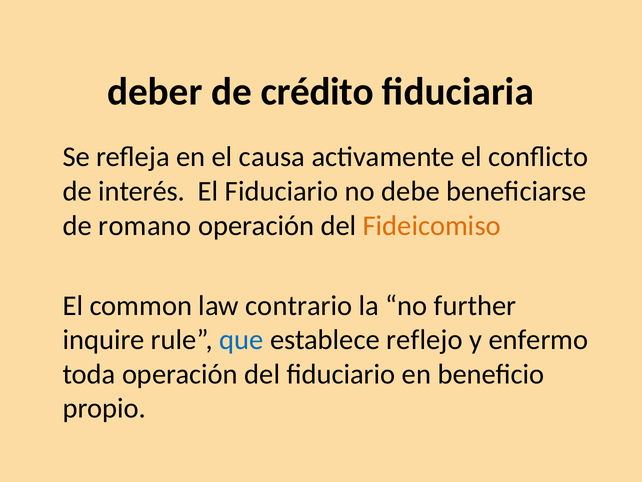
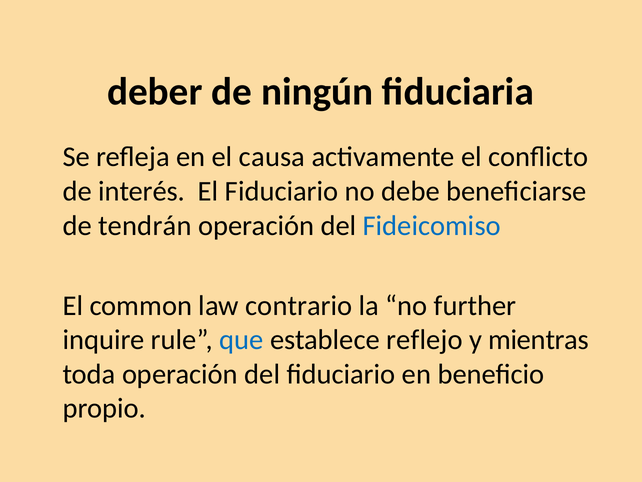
crédito: crédito -> ningún (317, 91)
romano: romano -> tendrán (145, 225)
Fideicomiso colour: orange -> blue (432, 225)
enfermo: enfermo -> mientras (539, 340)
